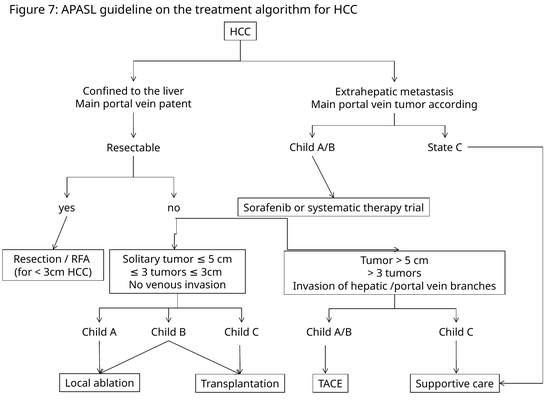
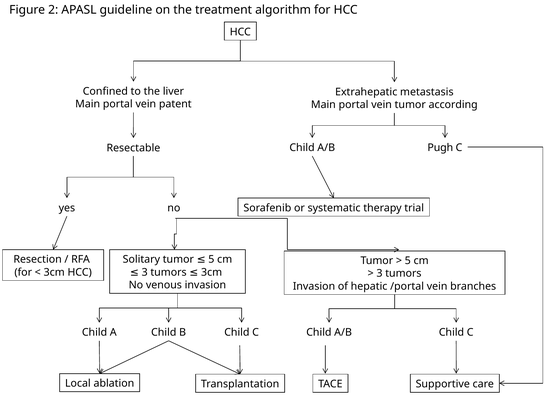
7: 7 -> 2 (53, 10)
State: State -> Pugh (440, 148)
